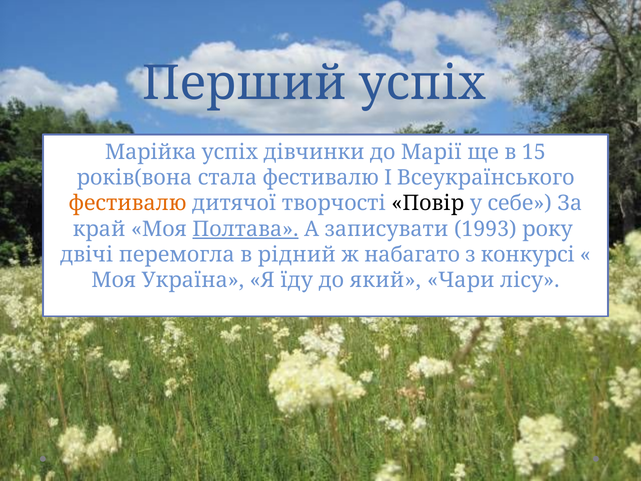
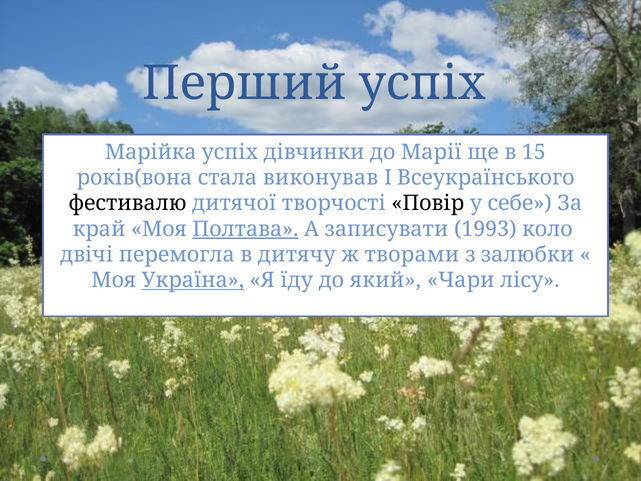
стала фестивалю: фестивалю -> виконував (320, 178)
фестивалю colour: orange -> black (128, 203)
року: року -> коло (547, 229)
рідний: рідний -> дитячу (297, 254)
набагато: набагато -> творами (412, 254)
конкурсі: конкурсі -> залюбки (528, 254)
Україна underline: none -> present (193, 280)
